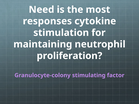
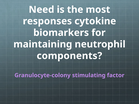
stimulation: stimulation -> biomarkers (61, 33)
proliferation: proliferation -> components (69, 56)
